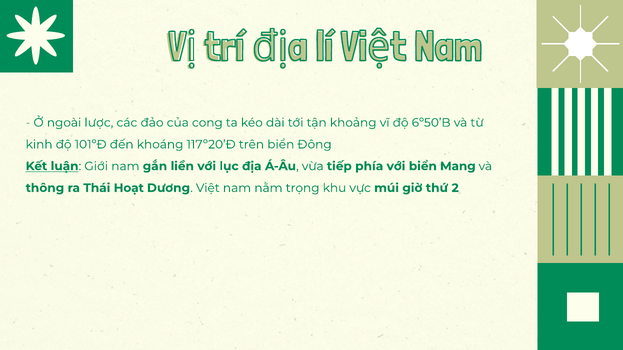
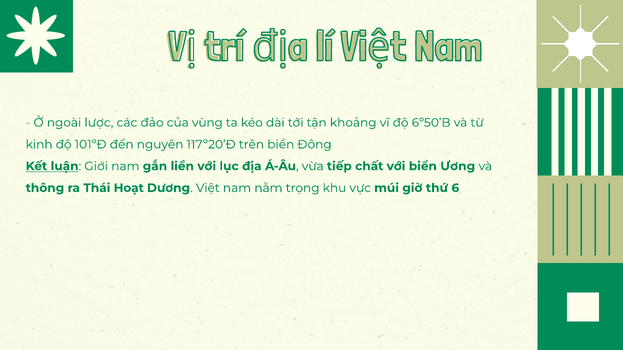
cong: cong -> vùng (207, 123)
khoáng: khoáng -> nguyên (160, 145)
phía: phía -> chất (369, 166)
Mang: Mang -> Ương (458, 166)
2: 2 -> 6 (455, 188)
